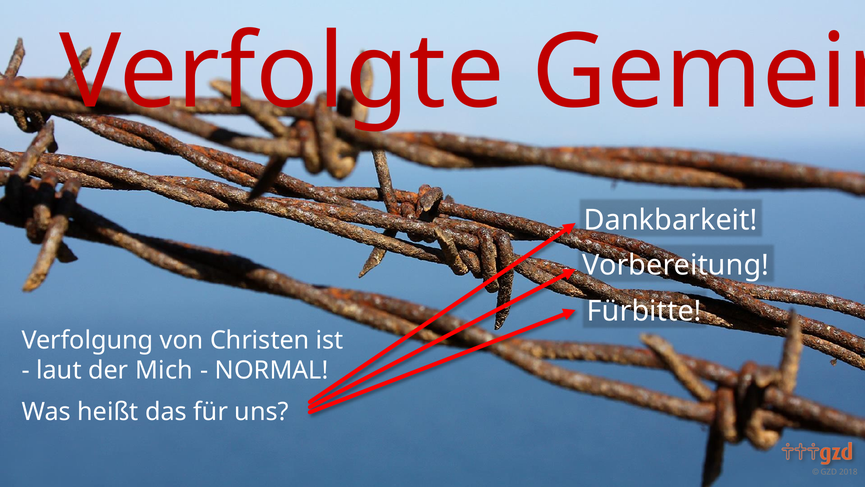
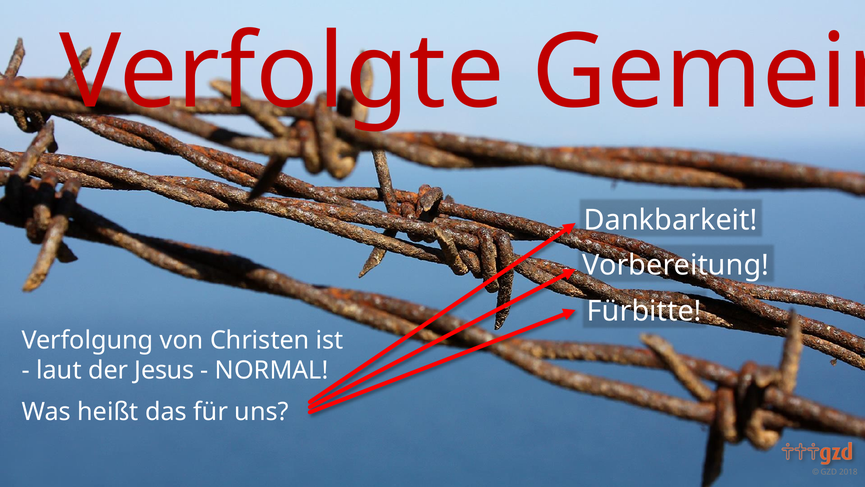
Mich: Mich -> Jesus (164, 370)
